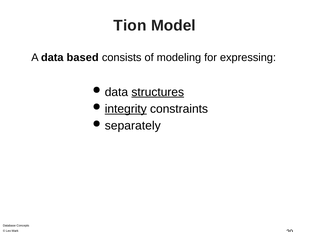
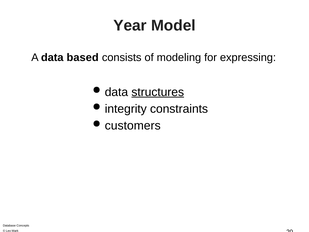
Tion: Tion -> Year (130, 26)
integrity underline: present -> none (126, 109)
separately: separately -> customers (133, 126)
